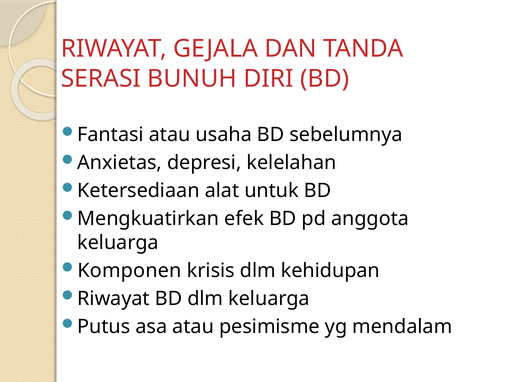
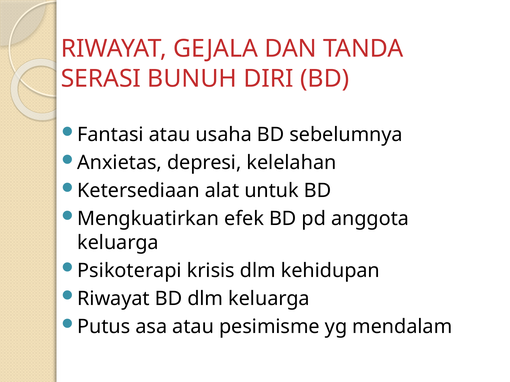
Komponen: Komponen -> Psikoterapi (130, 271)
